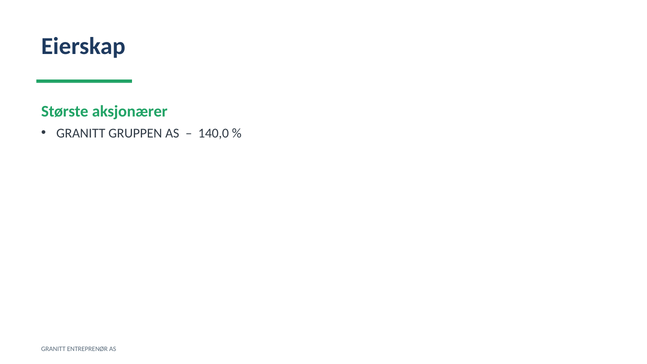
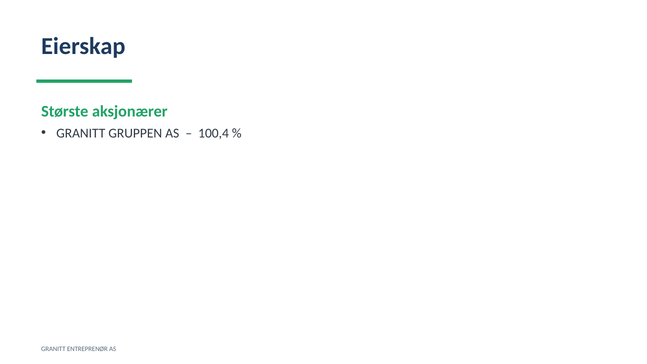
140,0: 140,0 -> 100,4 (214, 133)
